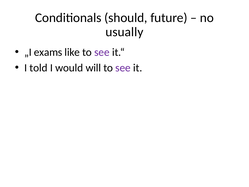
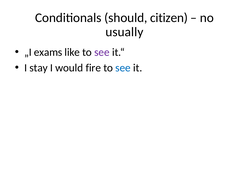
future: future -> citizen (169, 18)
told: told -> stay (39, 68)
will: will -> fire (93, 68)
see colour: purple -> blue (123, 68)
